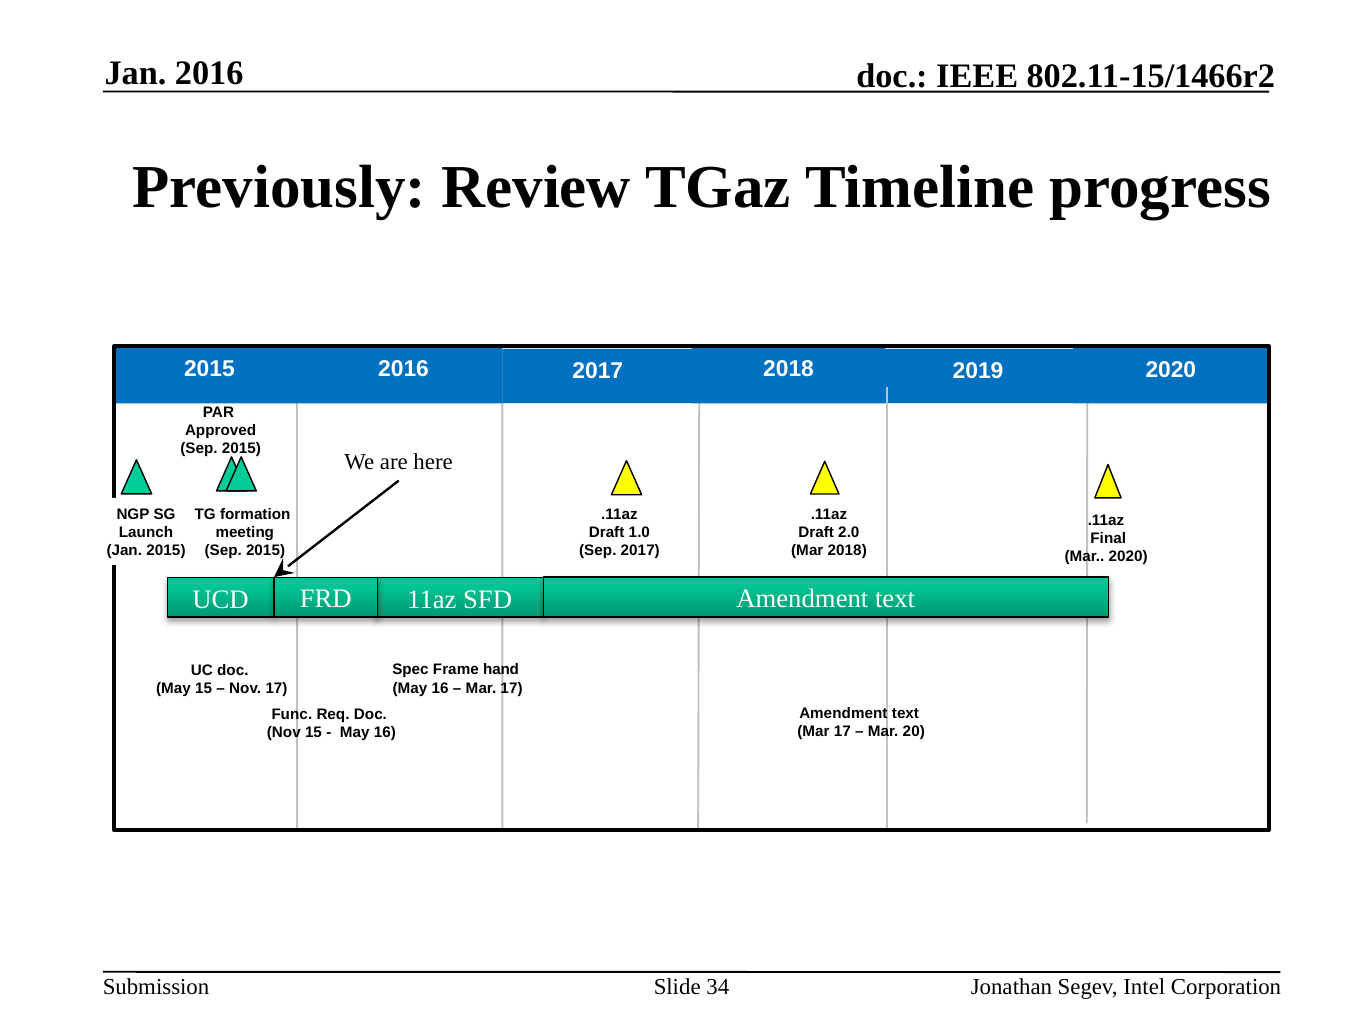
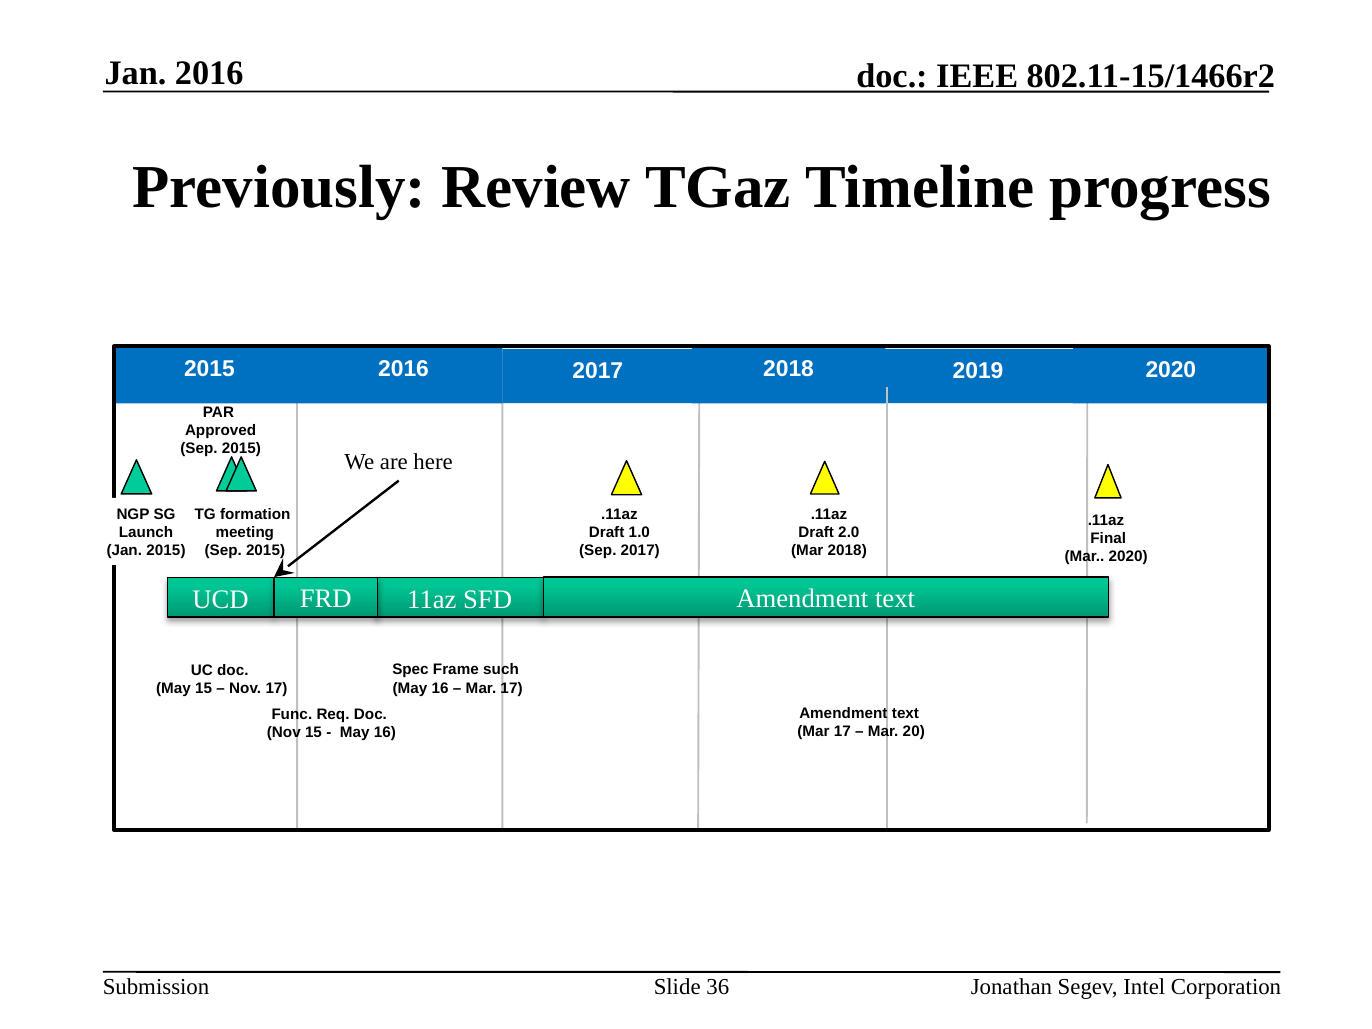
hand: hand -> such (501, 670)
34: 34 -> 36 (718, 987)
